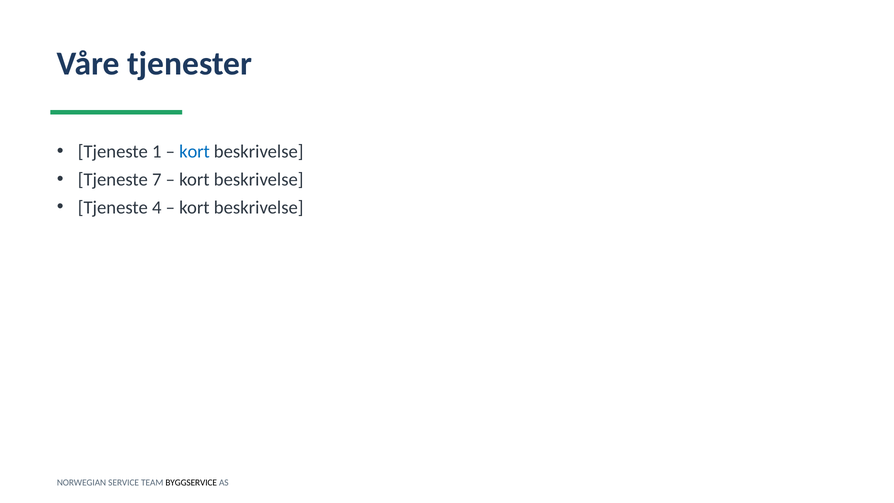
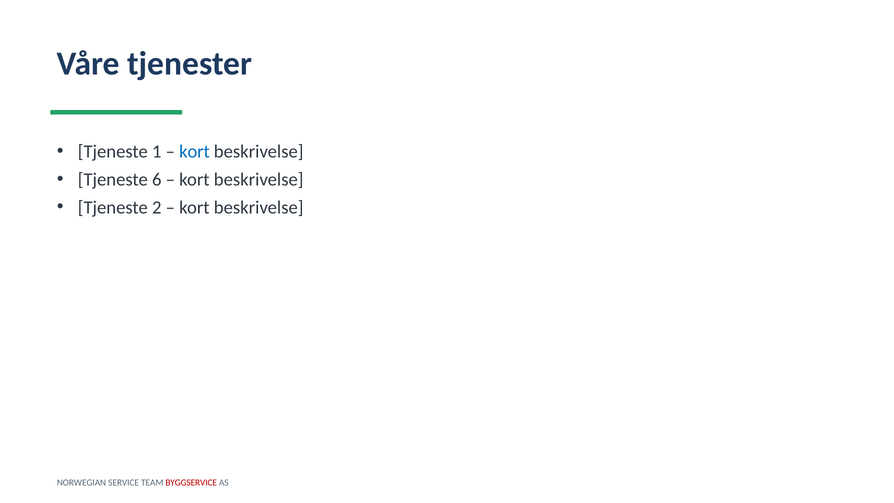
7: 7 -> 6 (157, 179)
4: 4 -> 2 (157, 207)
BYGGSERVICE colour: black -> red (191, 483)
